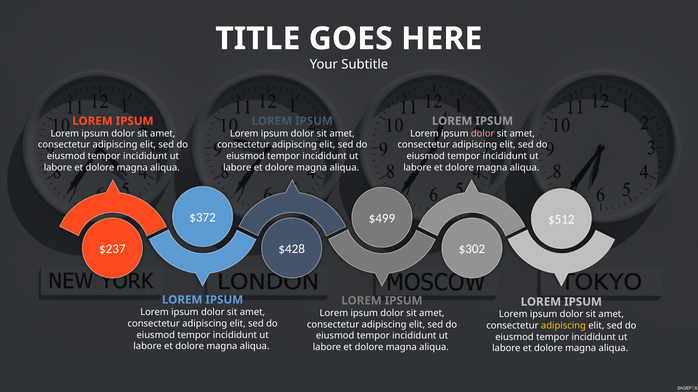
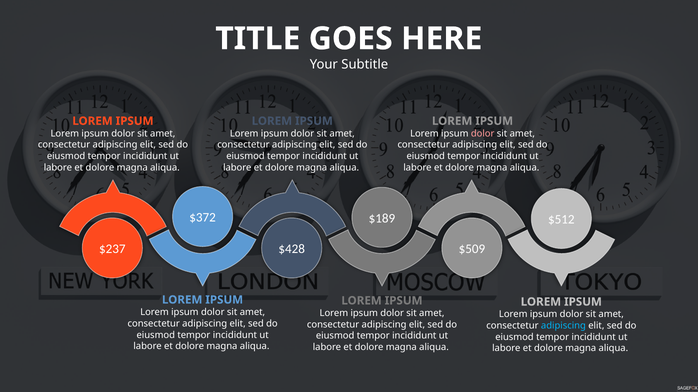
$499: $499 -> $189 (382, 219)
$302: $302 -> $509 (472, 249)
adipiscing colour: yellow -> light blue (563, 326)
